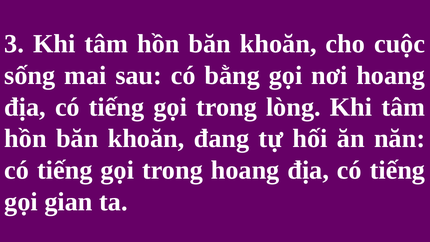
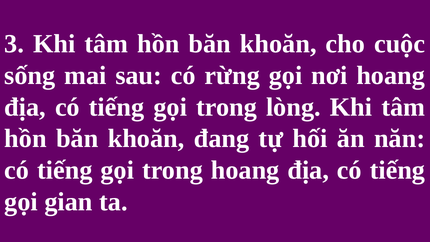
bằng: bằng -> rừng (232, 75)
